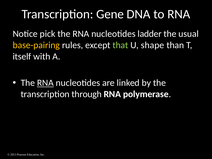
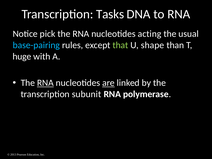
Gene: Gene -> Tasks (110, 14)
ladder: ladder -> acting (150, 34)
base-pairing colour: yellow -> light blue (36, 45)
itself: itself -> huge (22, 56)
are underline: none -> present (108, 83)
through: through -> subunit (87, 94)
